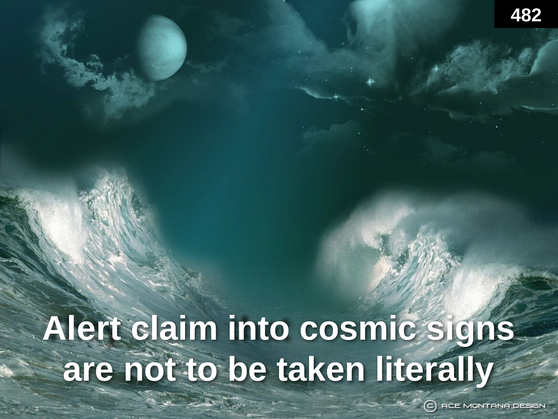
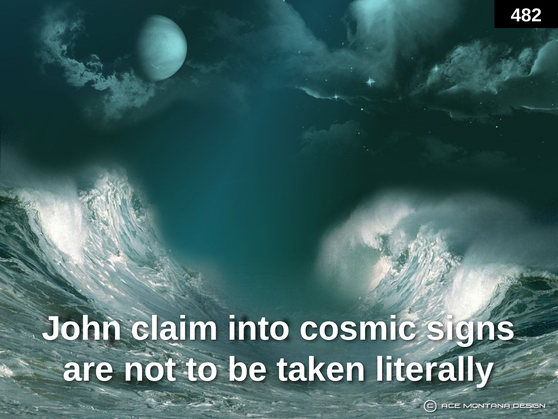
Alert: Alert -> John (82, 328)
